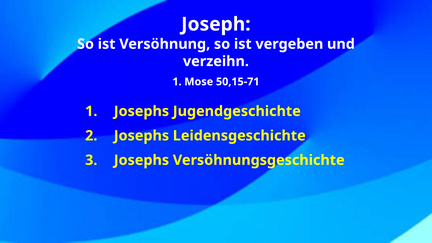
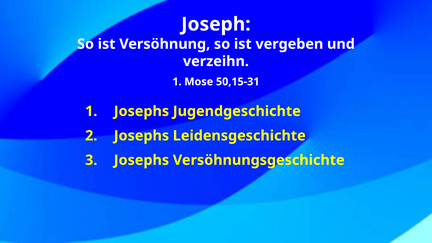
50,15-71: 50,15-71 -> 50,15-31 (238, 82)
